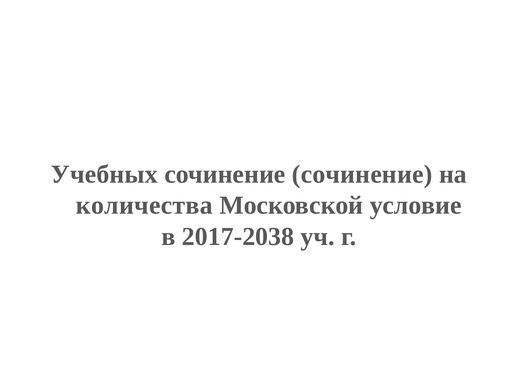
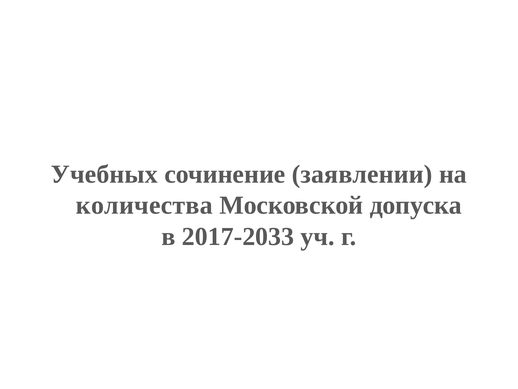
сочинение сочинение: сочинение -> заявлении (362, 174)
условие: условие -> допуска (416, 205)
2017-2038: 2017-2038 -> 2017-2033 (238, 236)
